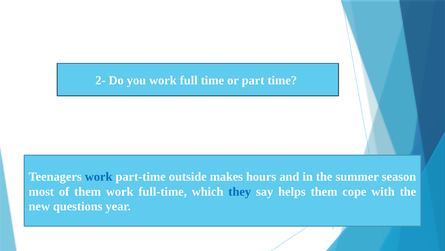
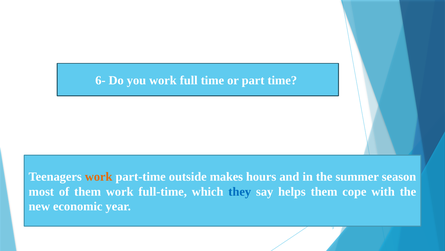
2-: 2- -> 6- (100, 80)
work colour: blue -> orange (99, 176)
questions: questions -> economic (78, 206)
